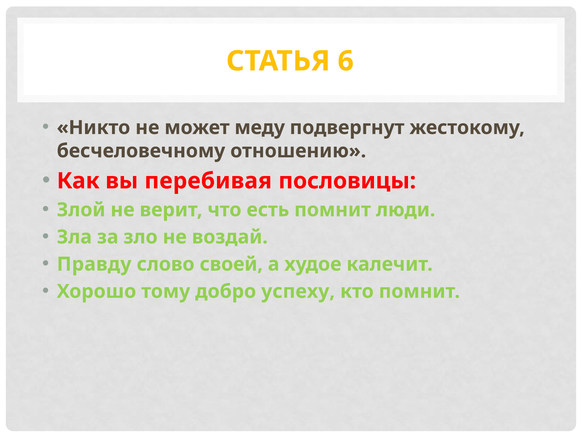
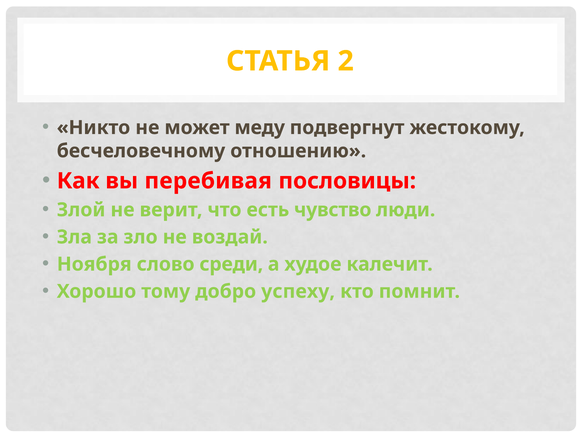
6: 6 -> 2 (346, 61)
есть помнит: помнит -> чувство (333, 210)
Правду: Правду -> Ноября (94, 264)
своей: своей -> среди (231, 264)
